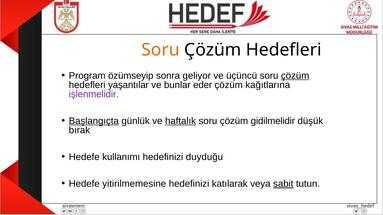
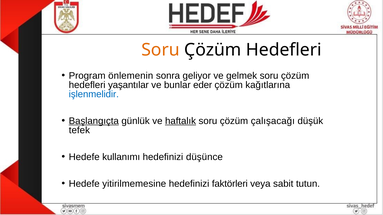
özümseyip: özümseyip -> önlemenin (131, 76)
üçüncü: üçüncü -> gelmek (242, 76)
çözüm underline: present -> none (295, 76)
işlenmelidir colour: purple -> blue (94, 94)
gidilmelidir: gidilmelidir -> çalışacağı (273, 121)
bırak: bırak -> tefek (79, 131)
duyduğu: duyduğu -> düşünce (204, 157)
katılarak: katılarak -> faktörleri (230, 184)
sabit underline: present -> none (283, 184)
